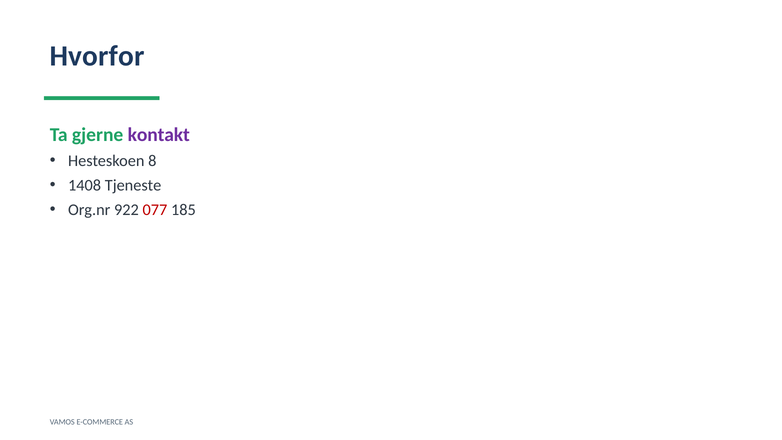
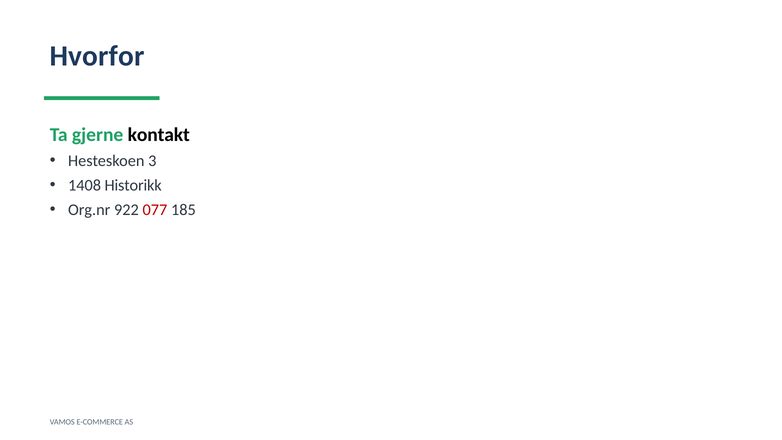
kontakt colour: purple -> black (159, 135)
8: 8 -> 3 (152, 161)
Tjeneste: Tjeneste -> Historikk (133, 185)
